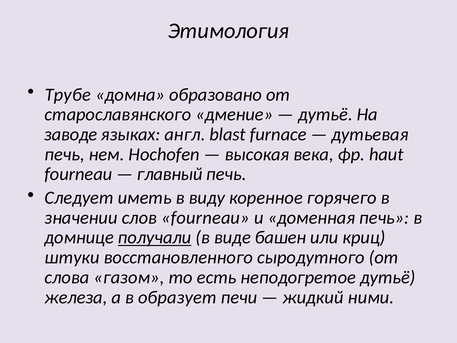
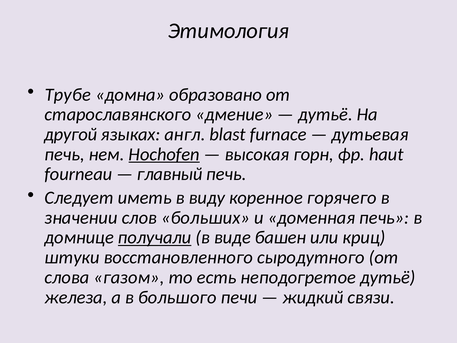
заводе: заводе -> другой (71, 134)
Hochofen underline: none -> present (164, 154)
века: века -> горн (314, 154)
слов fourneau: fourneau -> больших (206, 218)
образует: образует -> большого (177, 297)
ними: ними -> связи (371, 297)
